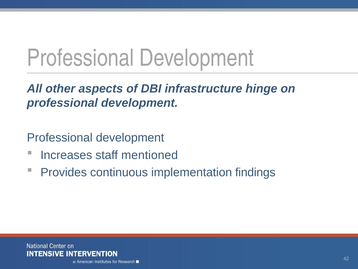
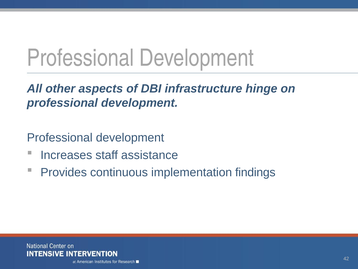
mentioned: mentioned -> assistance (150, 155)
